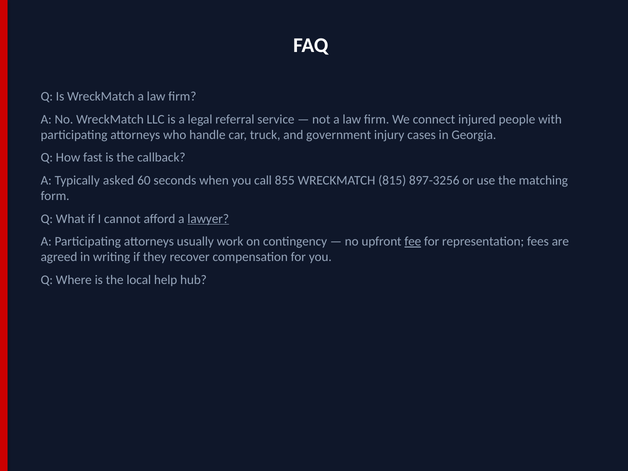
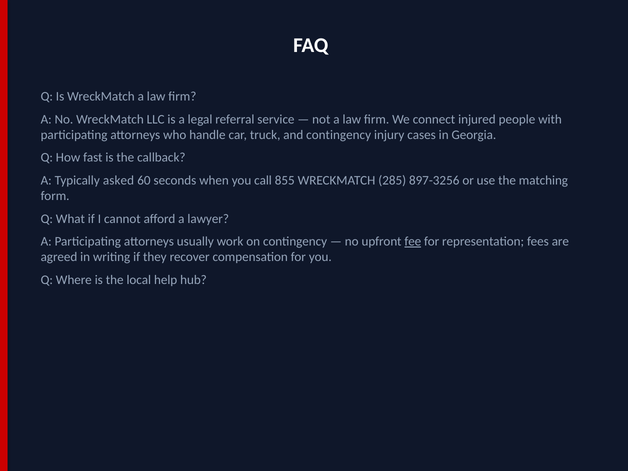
and government: government -> contingency (339, 135)
815: 815 -> 285 (392, 180)
lawyer underline: present -> none (208, 219)
